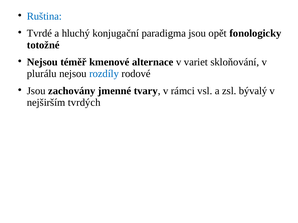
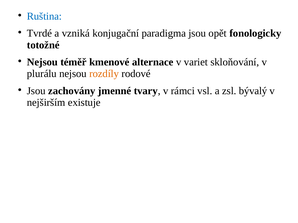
hluchý: hluchý -> vzniká (76, 33)
rozdíly colour: blue -> orange (104, 74)
tvrdých: tvrdých -> existuje (84, 103)
